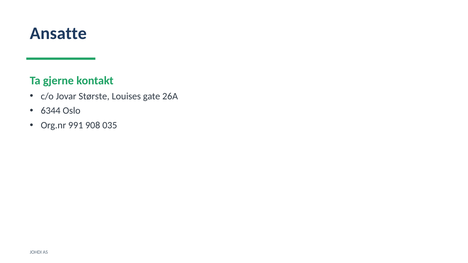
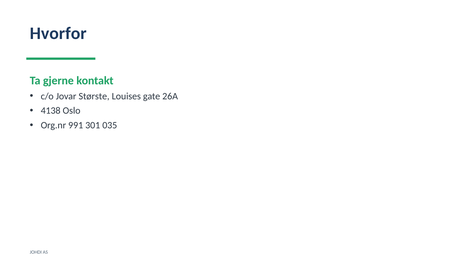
Ansatte: Ansatte -> Hvorfor (58, 33)
6344: 6344 -> 4138 (51, 111)
908: 908 -> 301 (93, 126)
